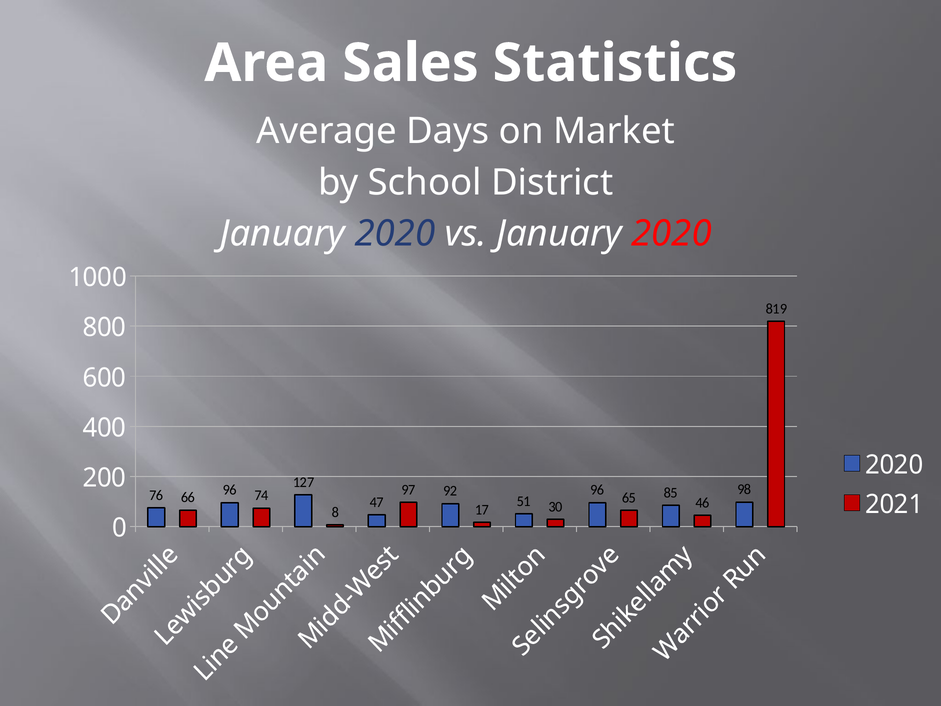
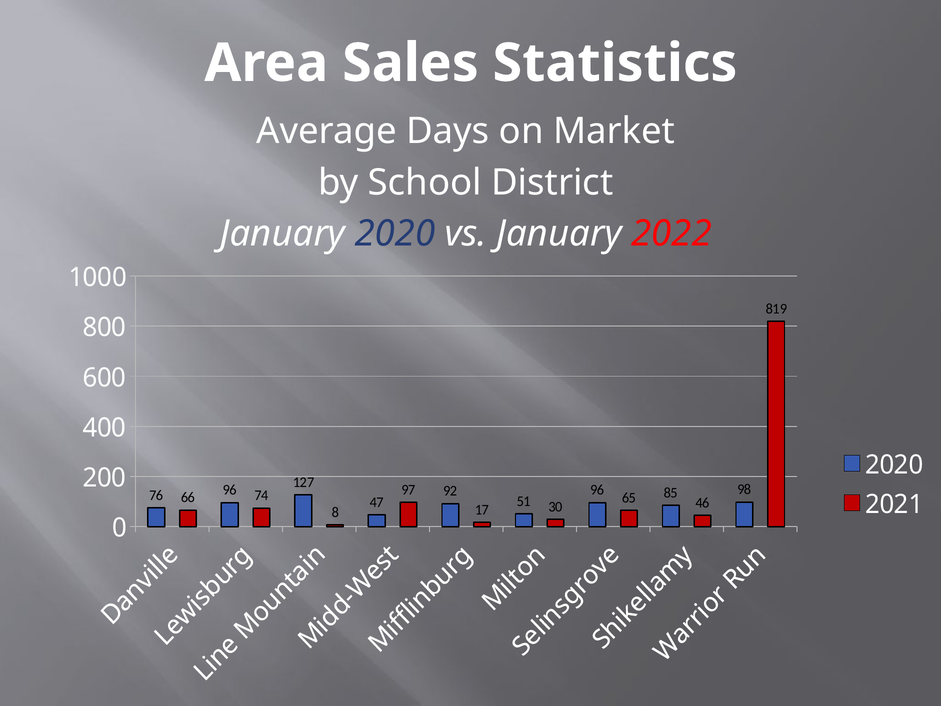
vs January 2020: 2020 -> 2022 (672, 234)
